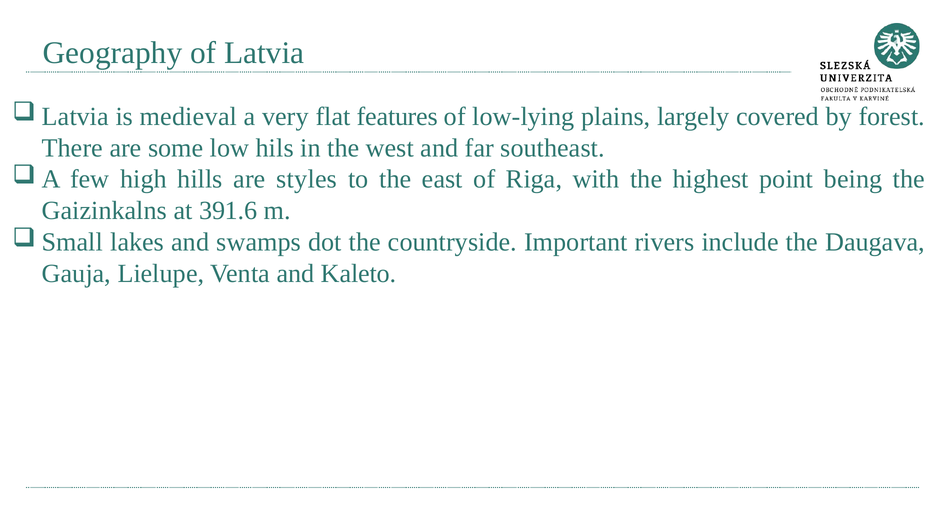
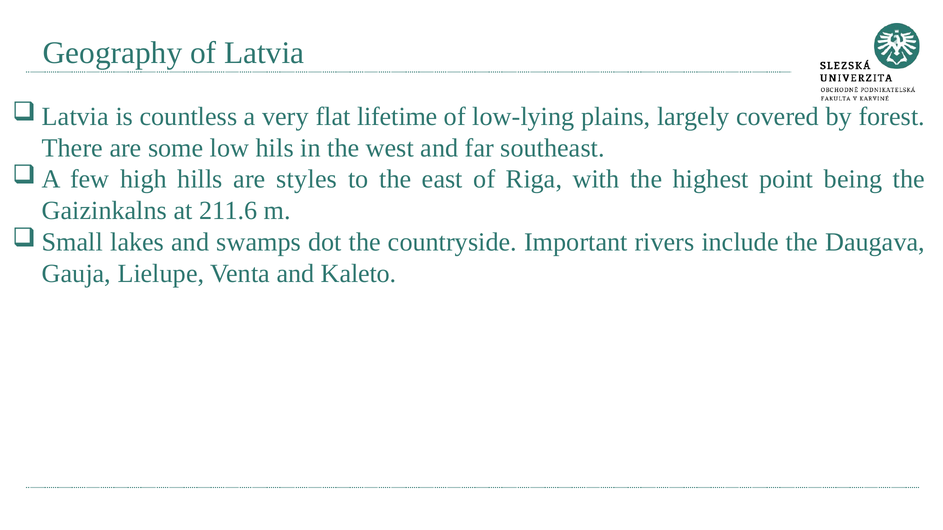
medieval: medieval -> countless (188, 117)
features: features -> lifetime (397, 117)
391.6: 391.6 -> 211.6 (228, 211)
